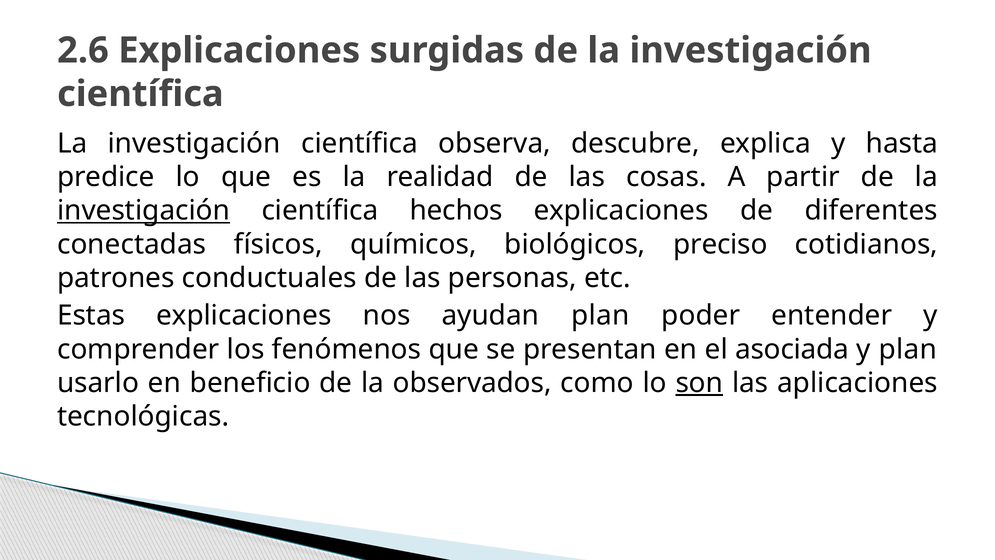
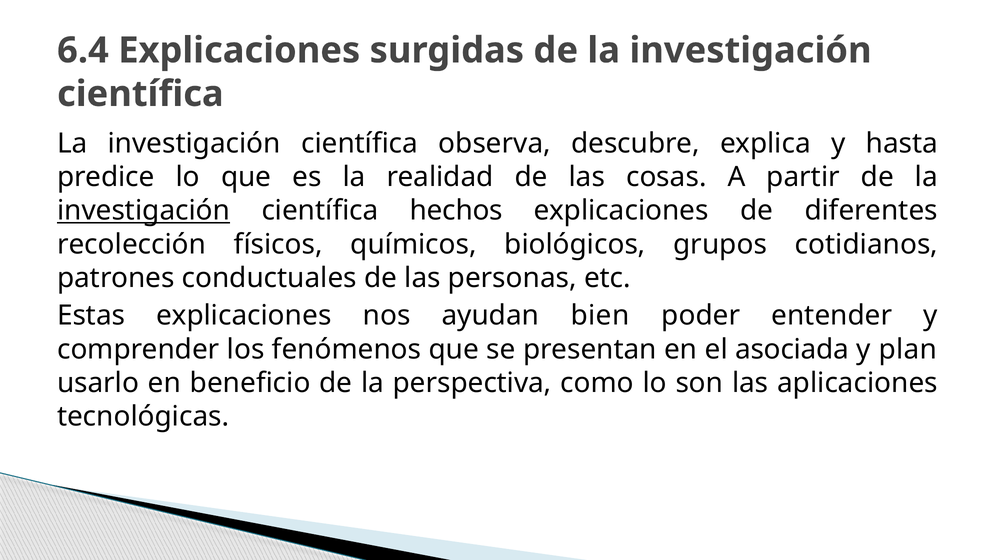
2.6: 2.6 -> 6.4 (83, 50)
conectadas: conectadas -> recolección (132, 244)
preciso: preciso -> grupos (720, 244)
ayudan plan: plan -> bien (600, 316)
observados: observados -> perspectiva (472, 383)
son underline: present -> none (699, 383)
